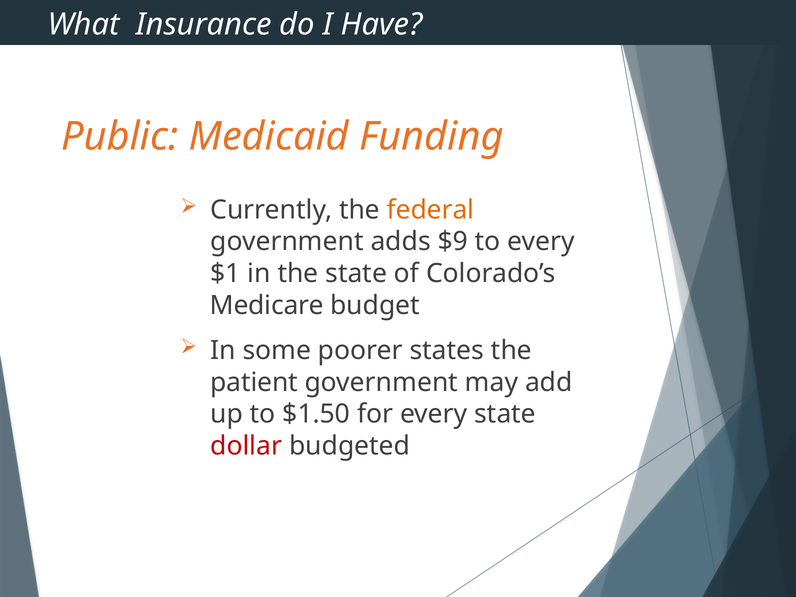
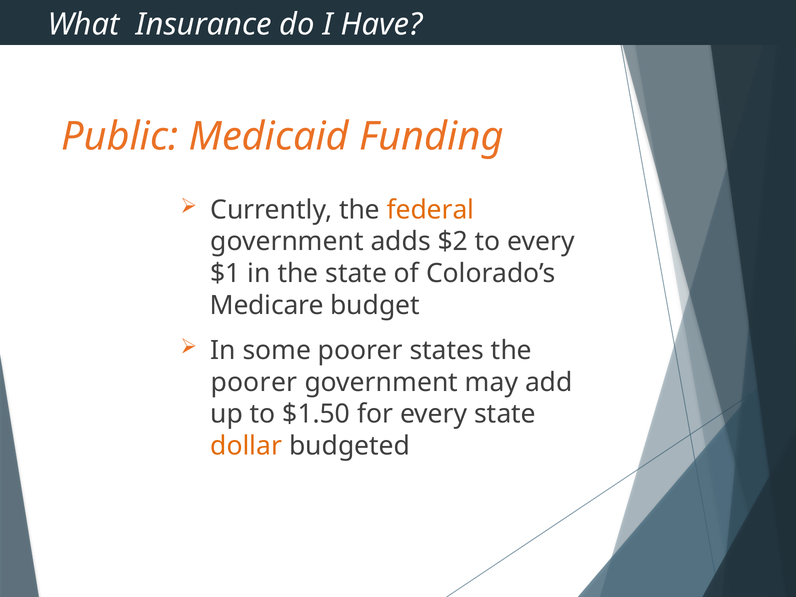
$9: $9 -> $2 (453, 242)
patient: patient -> poorer (254, 382)
dollar colour: red -> orange (246, 446)
